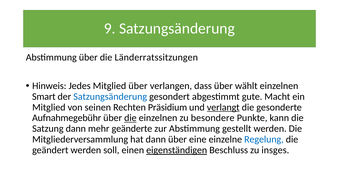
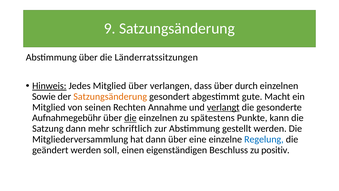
Hinweis underline: none -> present (49, 86)
wählt: wählt -> durch (246, 86)
Smart: Smart -> Sowie (44, 96)
Satzungsänderung colour: blue -> orange (110, 96)
Präsidium: Präsidium -> Annahme (167, 107)
besondere: besondere -> spätestens (213, 118)
geänderte: geänderte -> schriftlich (132, 128)
eigenständigen underline: present -> none (177, 150)
insges: insges -> positiv (275, 150)
